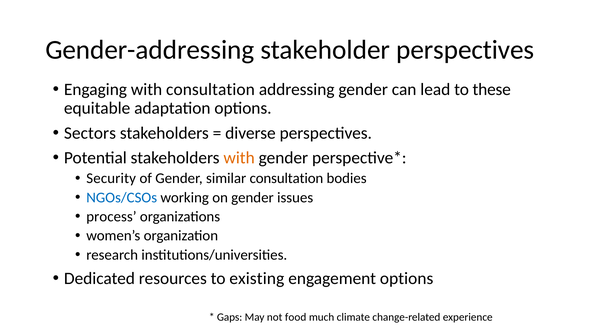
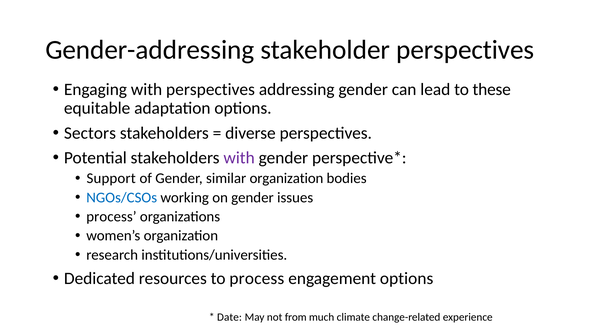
with consultation: consultation -> perspectives (210, 90)
with colour: orange -> purple (239, 158)
Security: Security -> Support (111, 179)
similar consultation: consultation -> organization (286, 179)
to existing: existing -> process (257, 279)
Gaps: Gaps -> Date (229, 318)
food: food -> from (296, 318)
